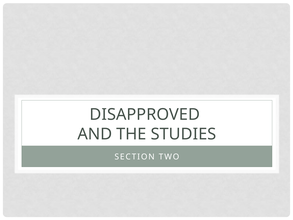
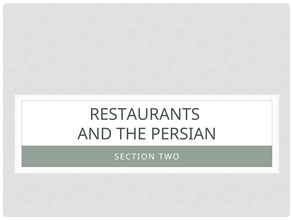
DISAPPROVED: DISAPPROVED -> RESTAURANTS (145, 114)
STUDIES: STUDIES -> PERSIAN (184, 134)
